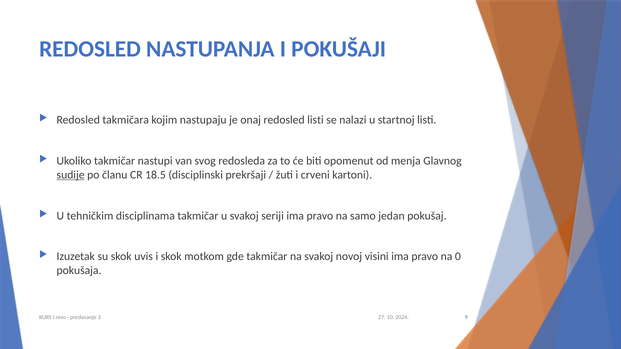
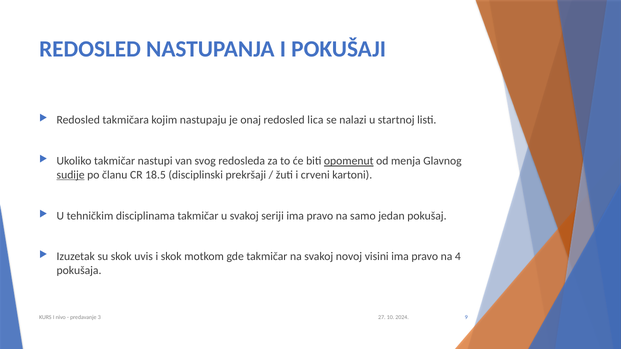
redosled listi: listi -> lica (315, 120)
opomenut underline: none -> present (349, 161)
0: 0 -> 4 (458, 257)
